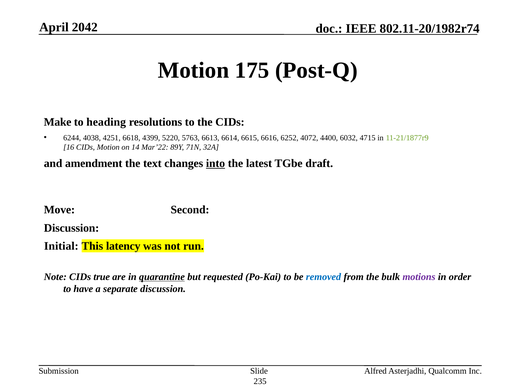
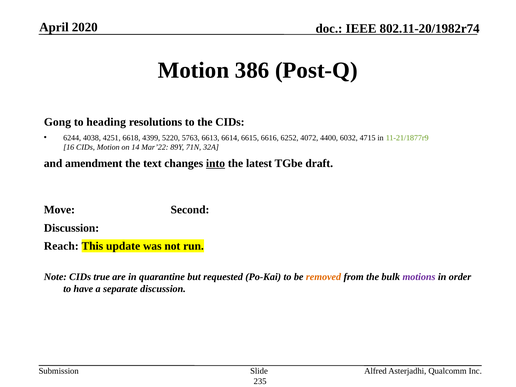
2042: 2042 -> 2020 (85, 27)
175: 175 -> 386 (252, 70)
Make: Make -> Gong (57, 122)
Initial: Initial -> Reach (61, 246)
latency: latency -> update (123, 246)
quarantine underline: present -> none (162, 277)
removed colour: blue -> orange (323, 277)
